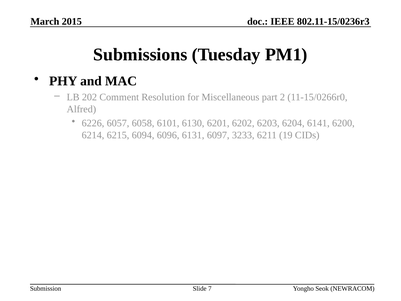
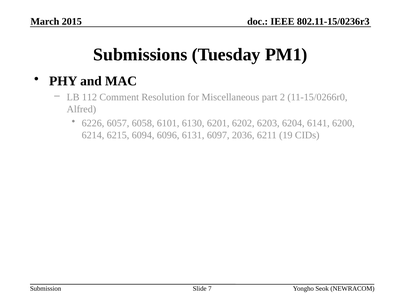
202: 202 -> 112 (89, 97)
3233: 3233 -> 2036 (243, 135)
